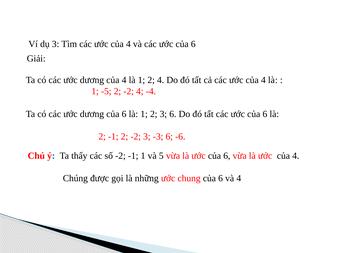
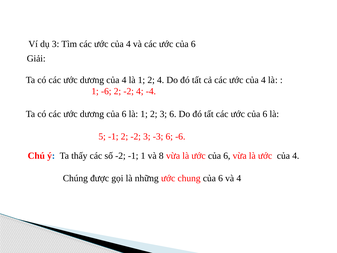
1 -5: -5 -> -6 (106, 91)
2: 2 -> 5 (102, 136)
5: 5 -> 8 (161, 156)
